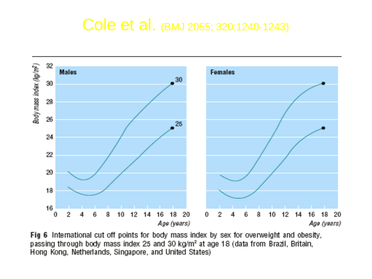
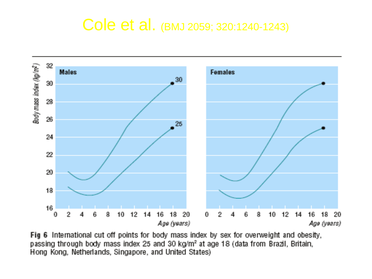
2055: 2055 -> 2059 (200, 27)
